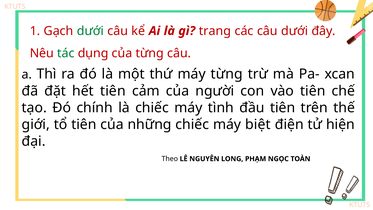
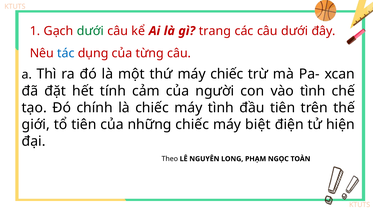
tác colour: green -> blue (66, 53)
máy từng: từng -> chiếc (227, 74)
hết tiên: tiên -> tính (113, 91)
vào tiên: tiên -> tình (313, 91)
